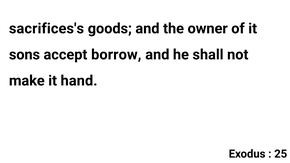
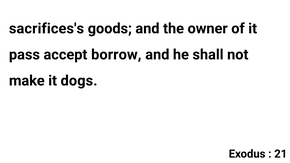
sons: sons -> pass (24, 55)
hand: hand -> dogs (79, 81)
25: 25 -> 21 (281, 154)
